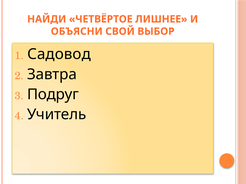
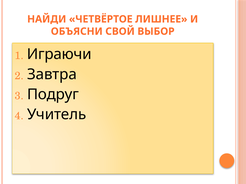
Садовод: Садовод -> Играючи (59, 54)
